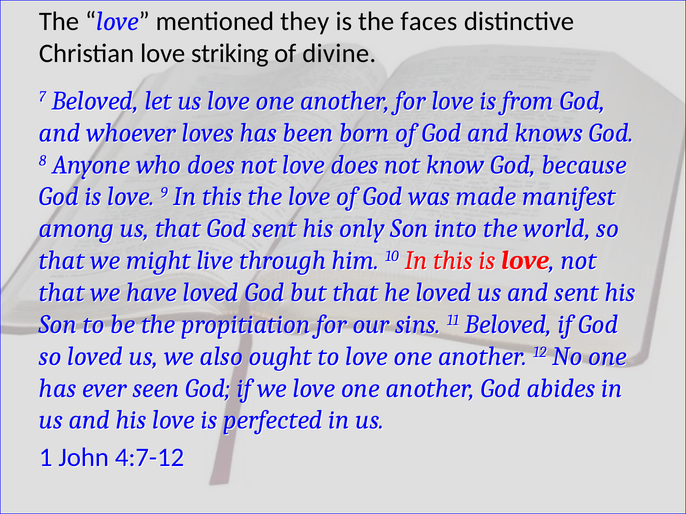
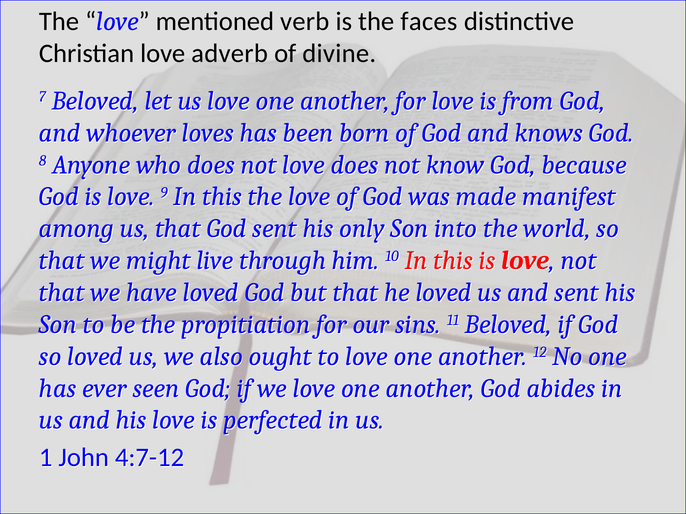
they: they -> verb (305, 21)
striking: striking -> adverb (230, 53)
